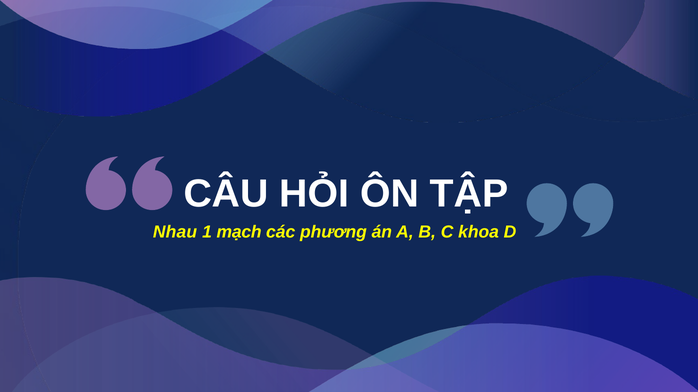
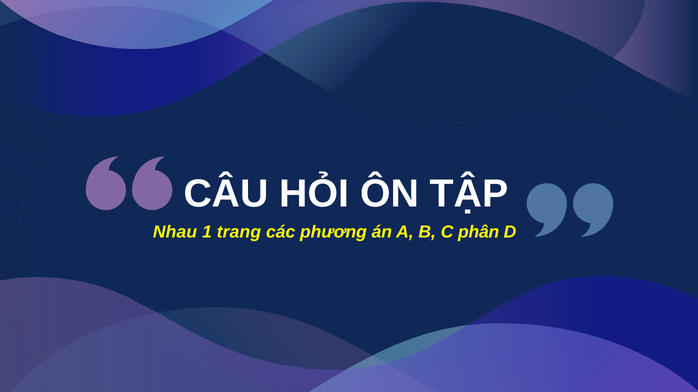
mạch: mạch -> trang (239, 233)
khoa: khoa -> phân (479, 233)
